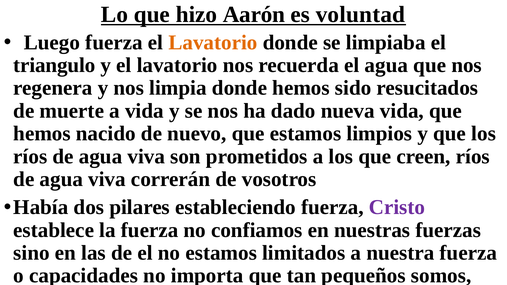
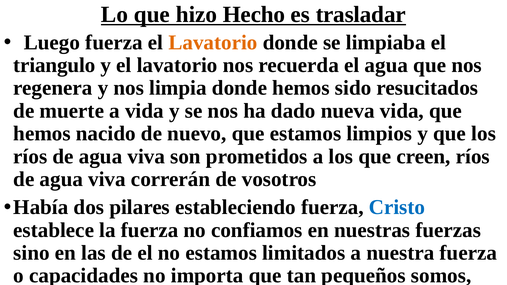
Aarón: Aarón -> Hecho (254, 14)
voluntad: voluntad -> trasladar (361, 14)
Cristo colour: purple -> blue (397, 207)
